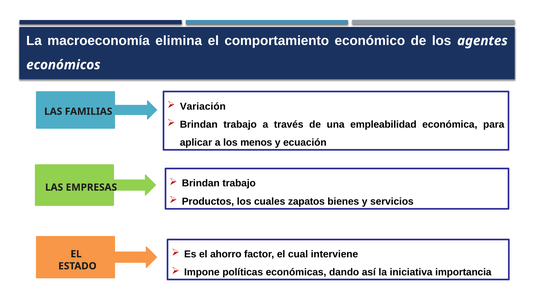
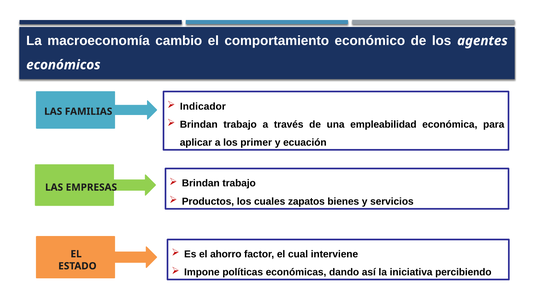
elimina: elimina -> cambio (179, 41)
Variación: Variación -> Indicador (203, 106)
menos: menos -> primer (256, 142)
importancia: importancia -> percibiendo (463, 272)
